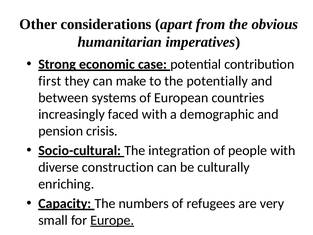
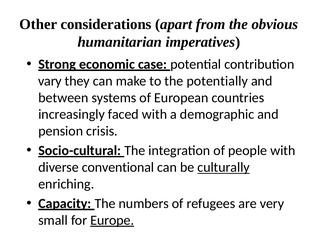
first: first -> vary (50, 81)
construction: construction -> conventional (118, 167)
culturally underline: none -> present (224, 167)
